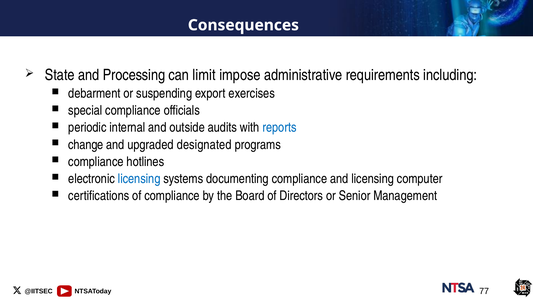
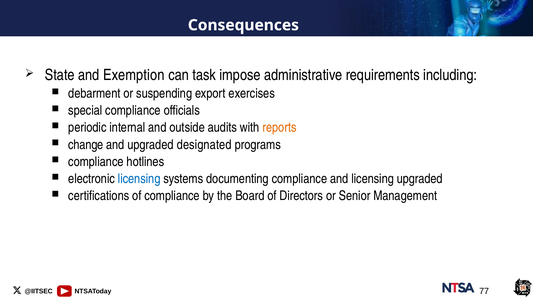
Processing: Processing -> Exemption (134, 75)
limit: limit -> task (204, 75)
reports colour: blue -> orange (279, 128)
licensing computer: computer -> upgraded (420, 179)
